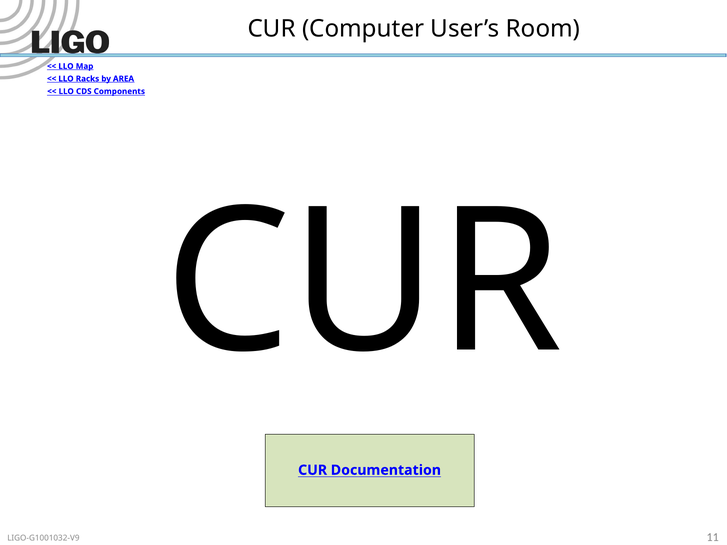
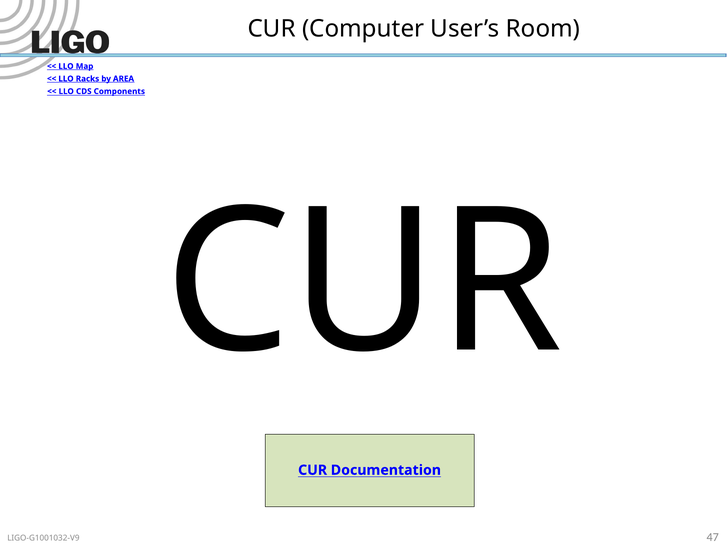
11: 11 -> 47 (713, 537)
